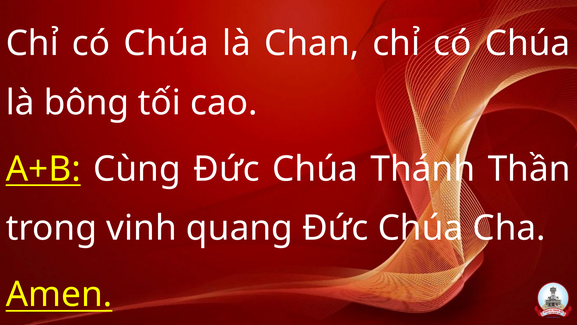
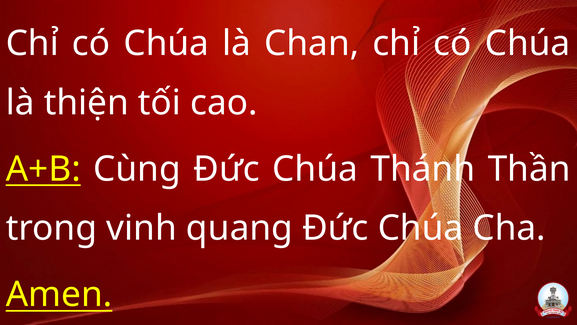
bông: bông -> thiện (86, 103)
